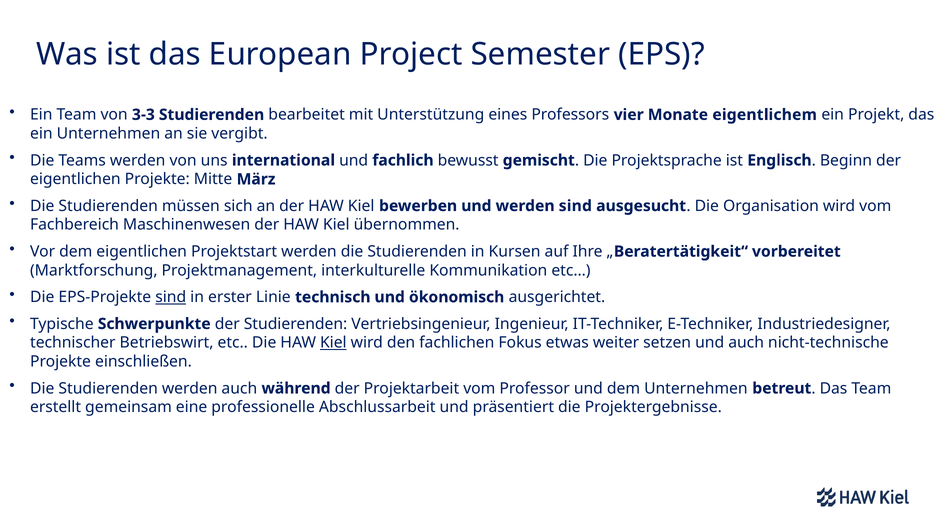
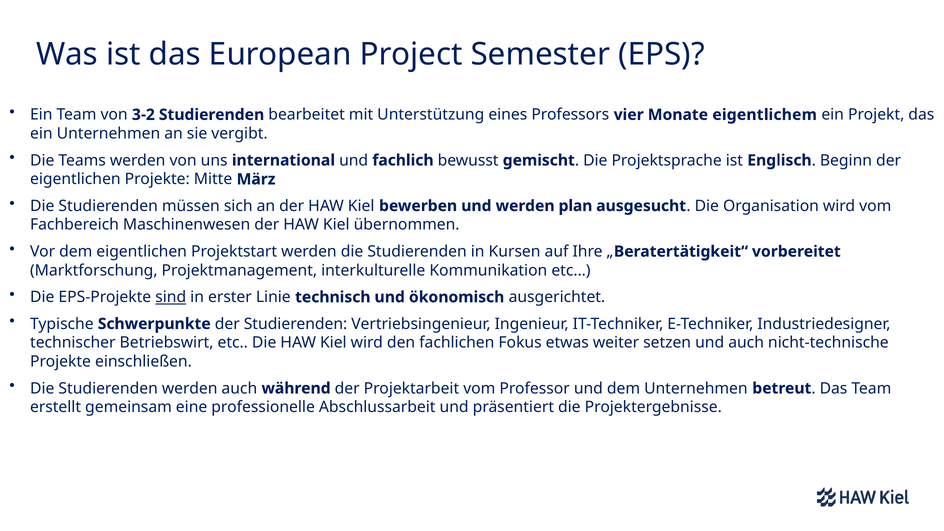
3-3: 3-3 -> 3-2 (143, 115)
werden sind: sind -> plan (575, 206)
Kiel underline: present -> none (333, 343)
